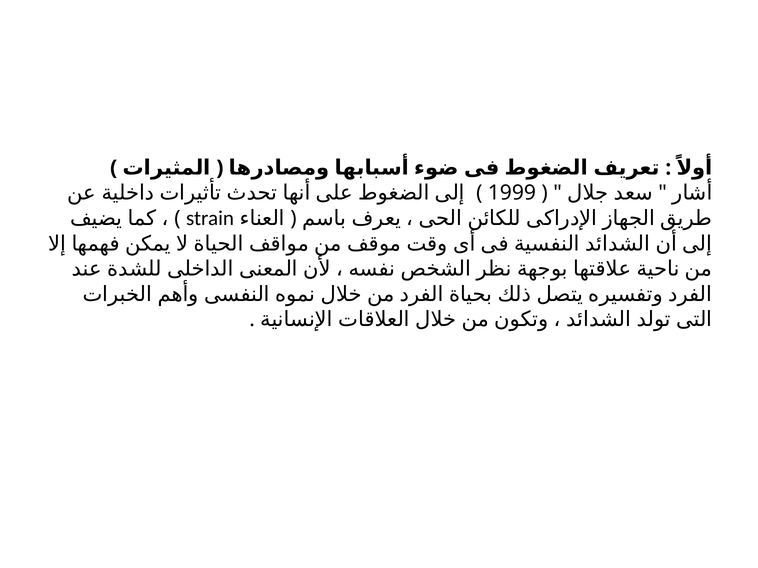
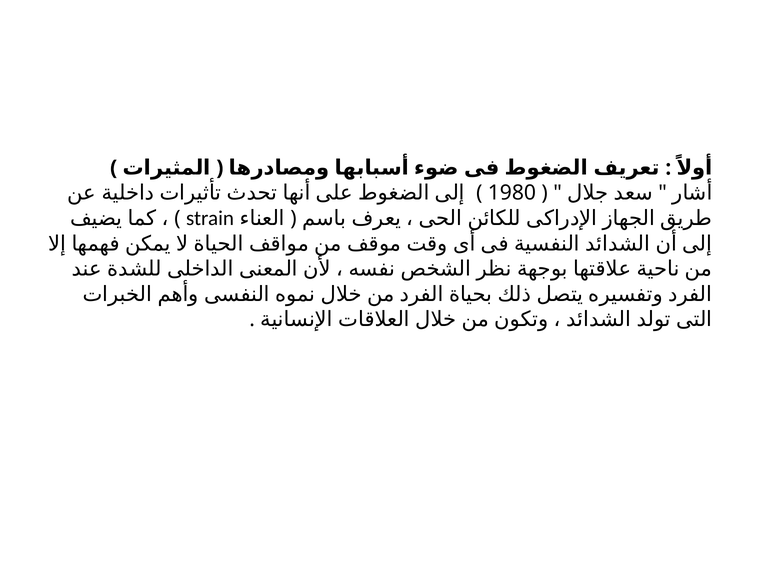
1999: 1999 -> 1980 (512, 193)
